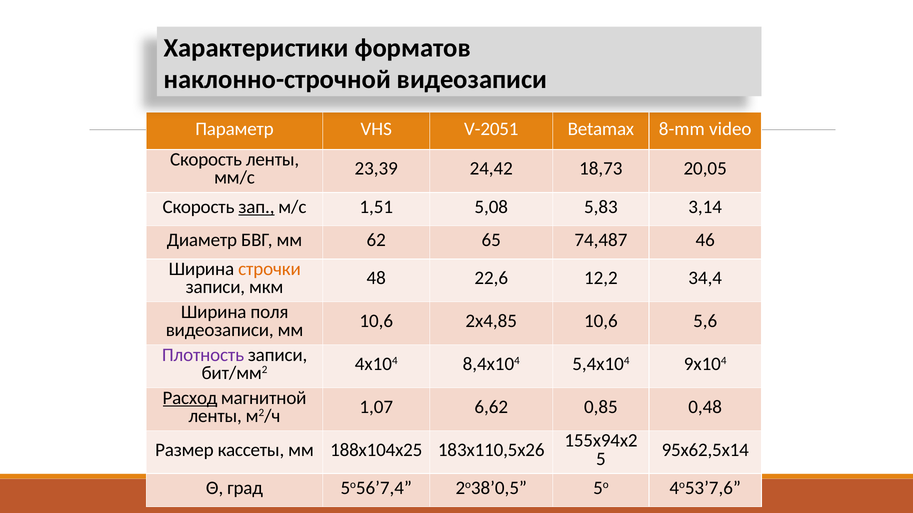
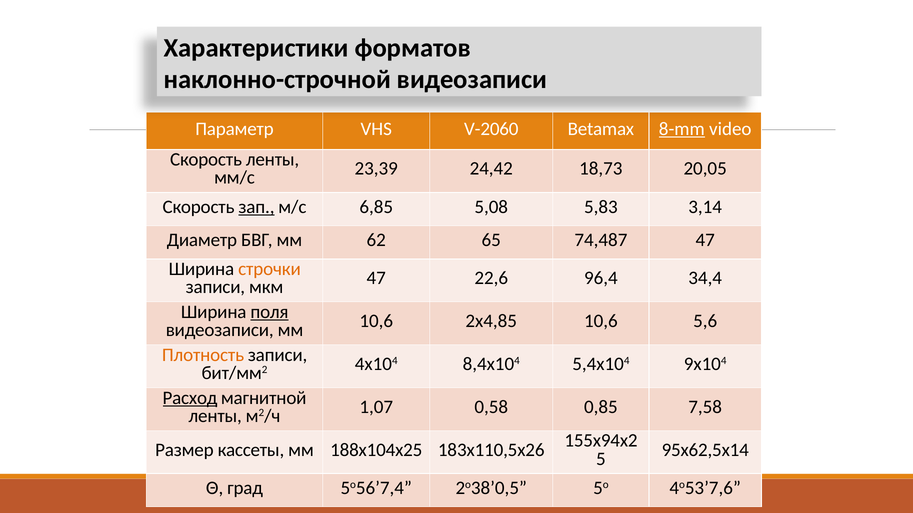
V-2051: V-2051 -> V-2060 (491, 129)
8-mm underline: none -> present (682, 129)
1,51: 1,51 -> 6,85 (376, 207)
74,487 46: 46 -> 47 (705, 240)
мкм 48: 48 -> 47 (376, 278)
12,2: 12,2 -> 96,4 (601, 278)
поля underline: none -> present (269, 312)
Плотность colour: purple -> orange (203, 355)
6,62: 6,62 -> 0,58 (491, 407)
0,48: 0,48 -> 7,58 (705, 407)
